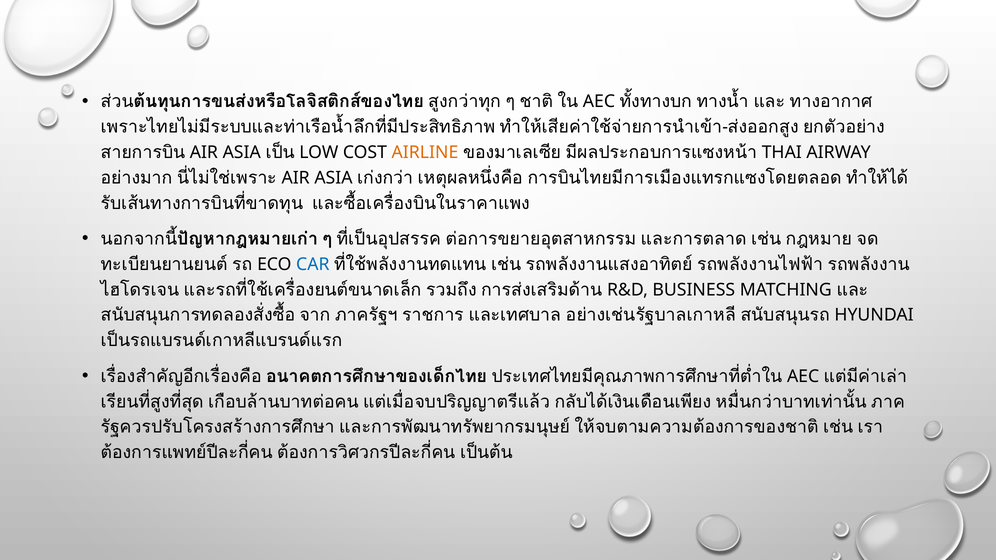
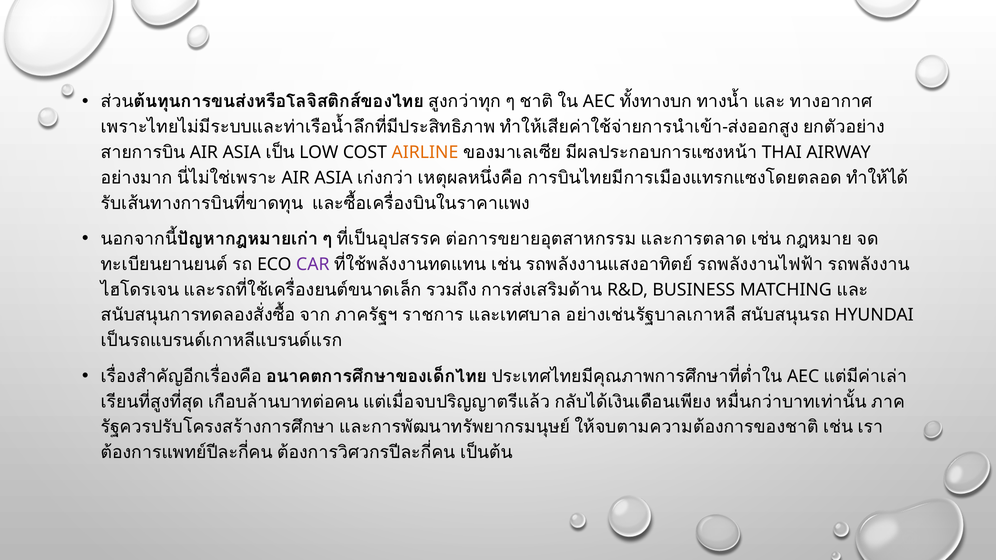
CAR colour: blue -> purple (313, 264)
